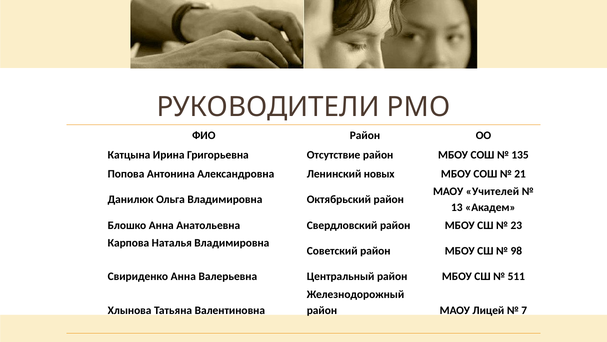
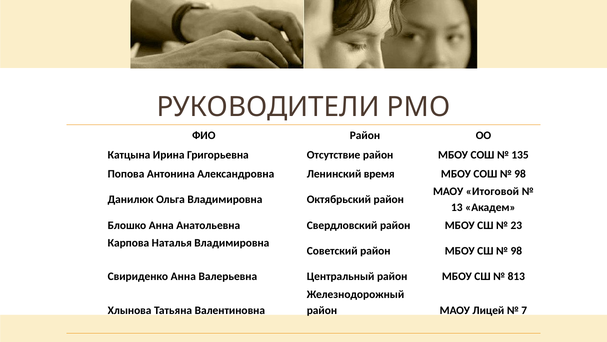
новых: новых -> время (379, 174)
21: 21 -> 98 (520, 174)
Учителей: Учителей -> Итоговой (492, 191)
511: 511 -> 813 (516, 276)
